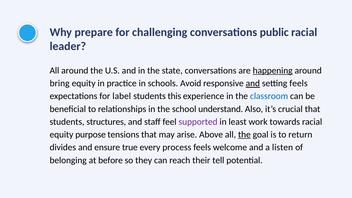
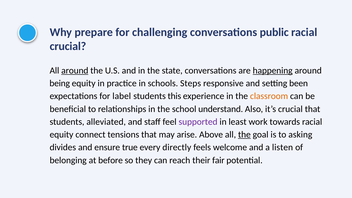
leader: leader -> crucial (68, 46)
around underline: none -> present (75, 71)
bring: bring -> being (60, 83)
Avoid: Avoid -> Steps (191, 83)
and underline: present -> none (253, 83)
setting feels: feels -> been (299, 83)
classroom colour: blue -> orange (269, 96)
structures: structures -> alleviated (106, 122)
purpose: purpose -> connect (91, 135)
return: return -> asking (300, 135)
process: process -> directly (177, 147)
tell: tell -> fair (218, 160)
